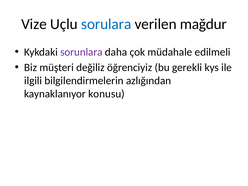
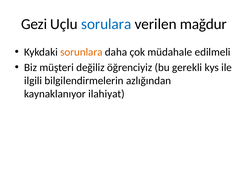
Vize: Vize -> Gezi (34, 24)
sorunlara colour: purple -> orange (81, 52)
konusu: konusu -> ilahiyat (106, 94)
